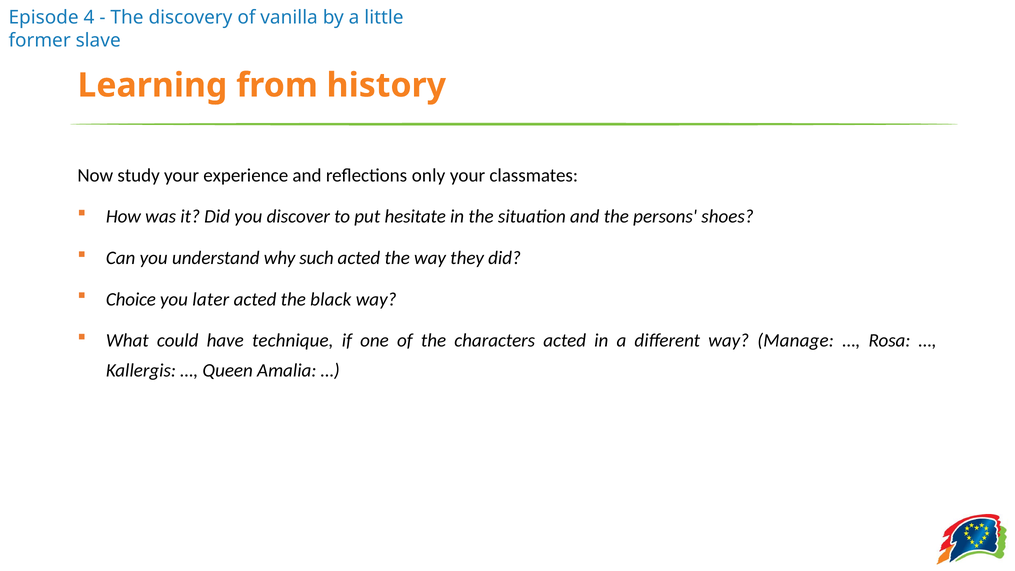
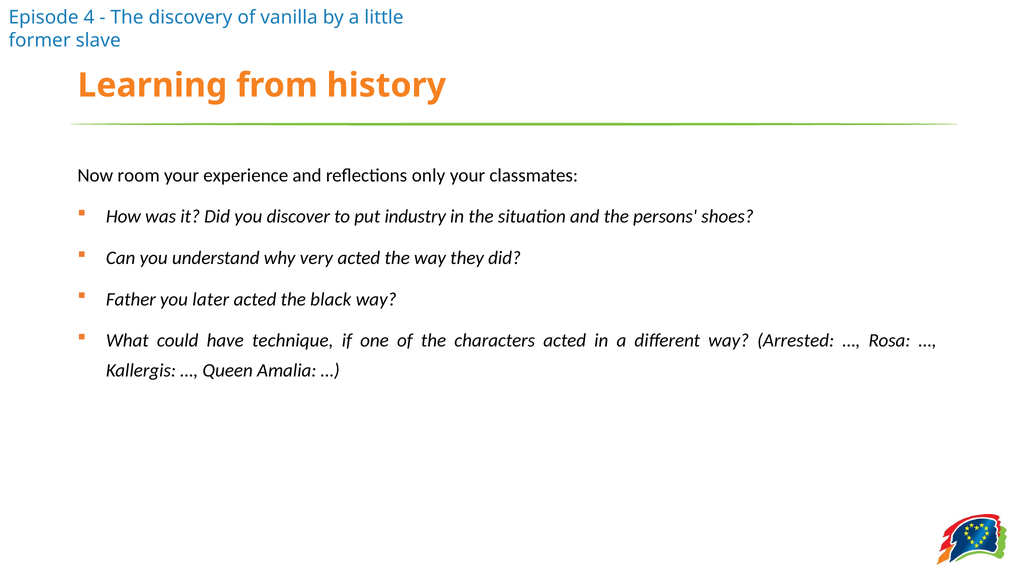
study: study -> room (139, 175)
hesitate: hesitate -> industry (415, 217)
such: such -> very (316, 258)
Choice: Choice -> Father (131, 299)
Manage: Manage -> Arrested (796, 341)
